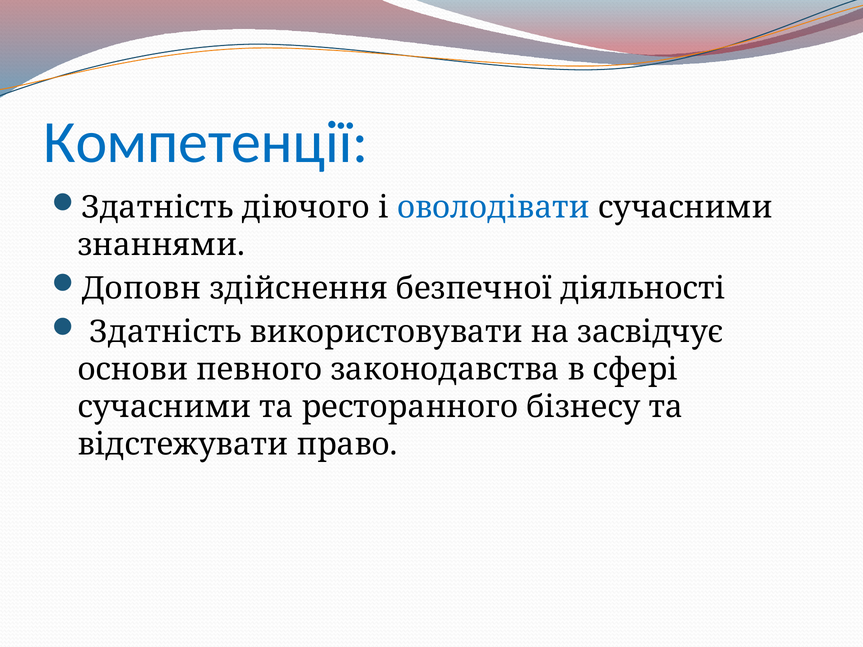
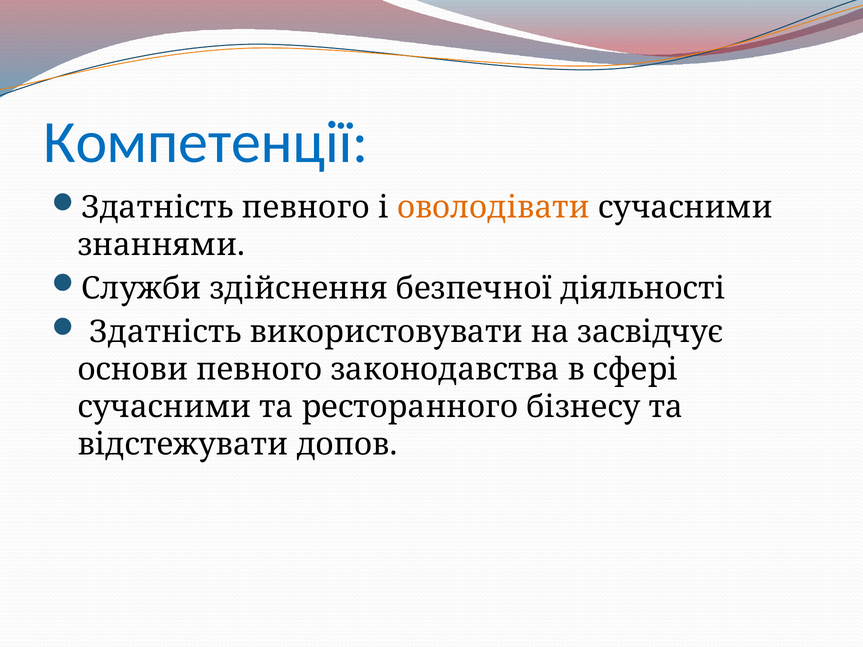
Здатність діючого: діючого -> певного (306, 208)
оволодівати colour: blue -> orange (494, 208)
Доповн: Доповн -> Служби (141, 289)
право: право -> допов (347, 444)
